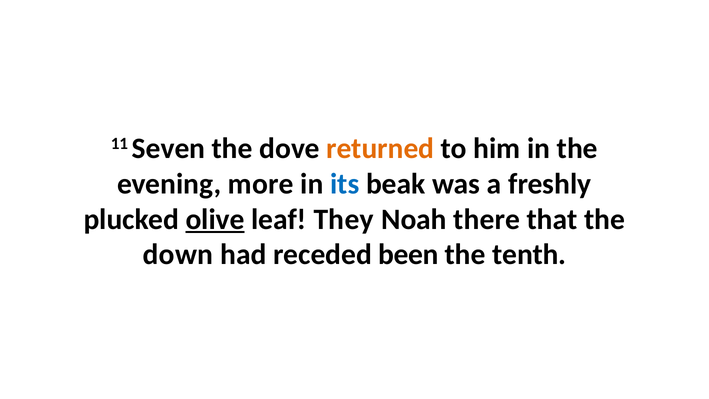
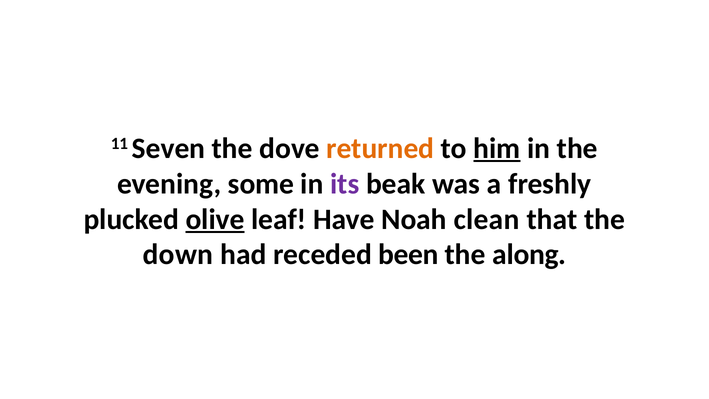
him underline: none -> present (497, 148)
more: more -> some (261, 184)
its colour: blue -> purple (345, 184)
They: They -> Have (344, 219)
there: there -> clean (487, 219)
tenth: tenth -> along (529, 255)
